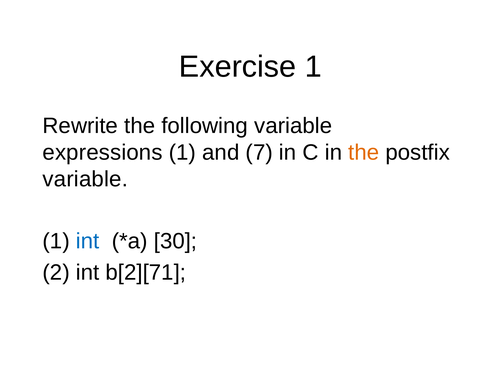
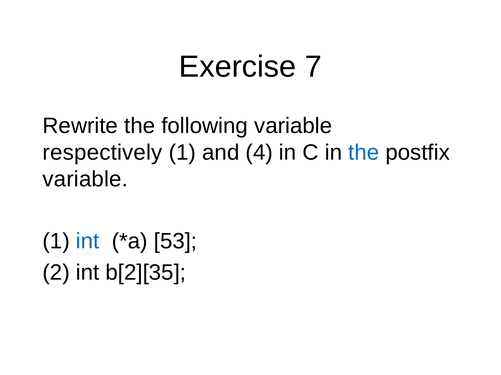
Exercise 1: 1 -> 7 (313, 67)
expressions: expressions -> respectively (103, 153)
7: 7 -> 4 (259, 153)
the colour: orange -> blue (364, 153)
30: 30 -> 53 (176, 242)
b[2][71: b[2][71 -> b[2][35 (146, 273)
